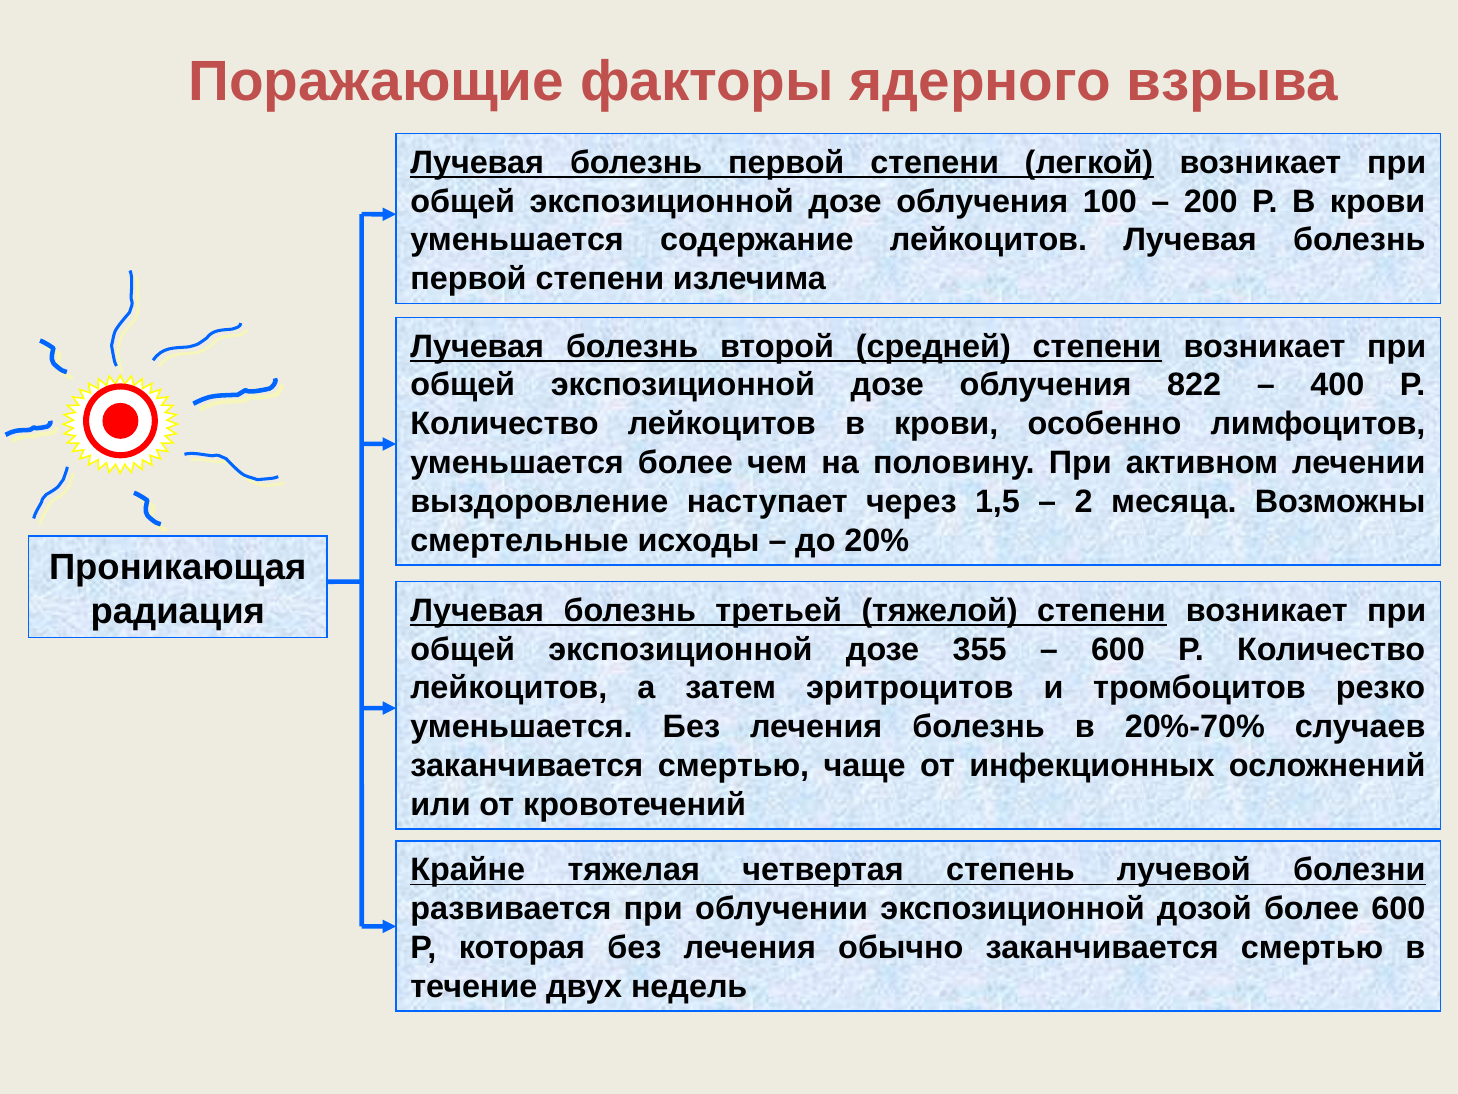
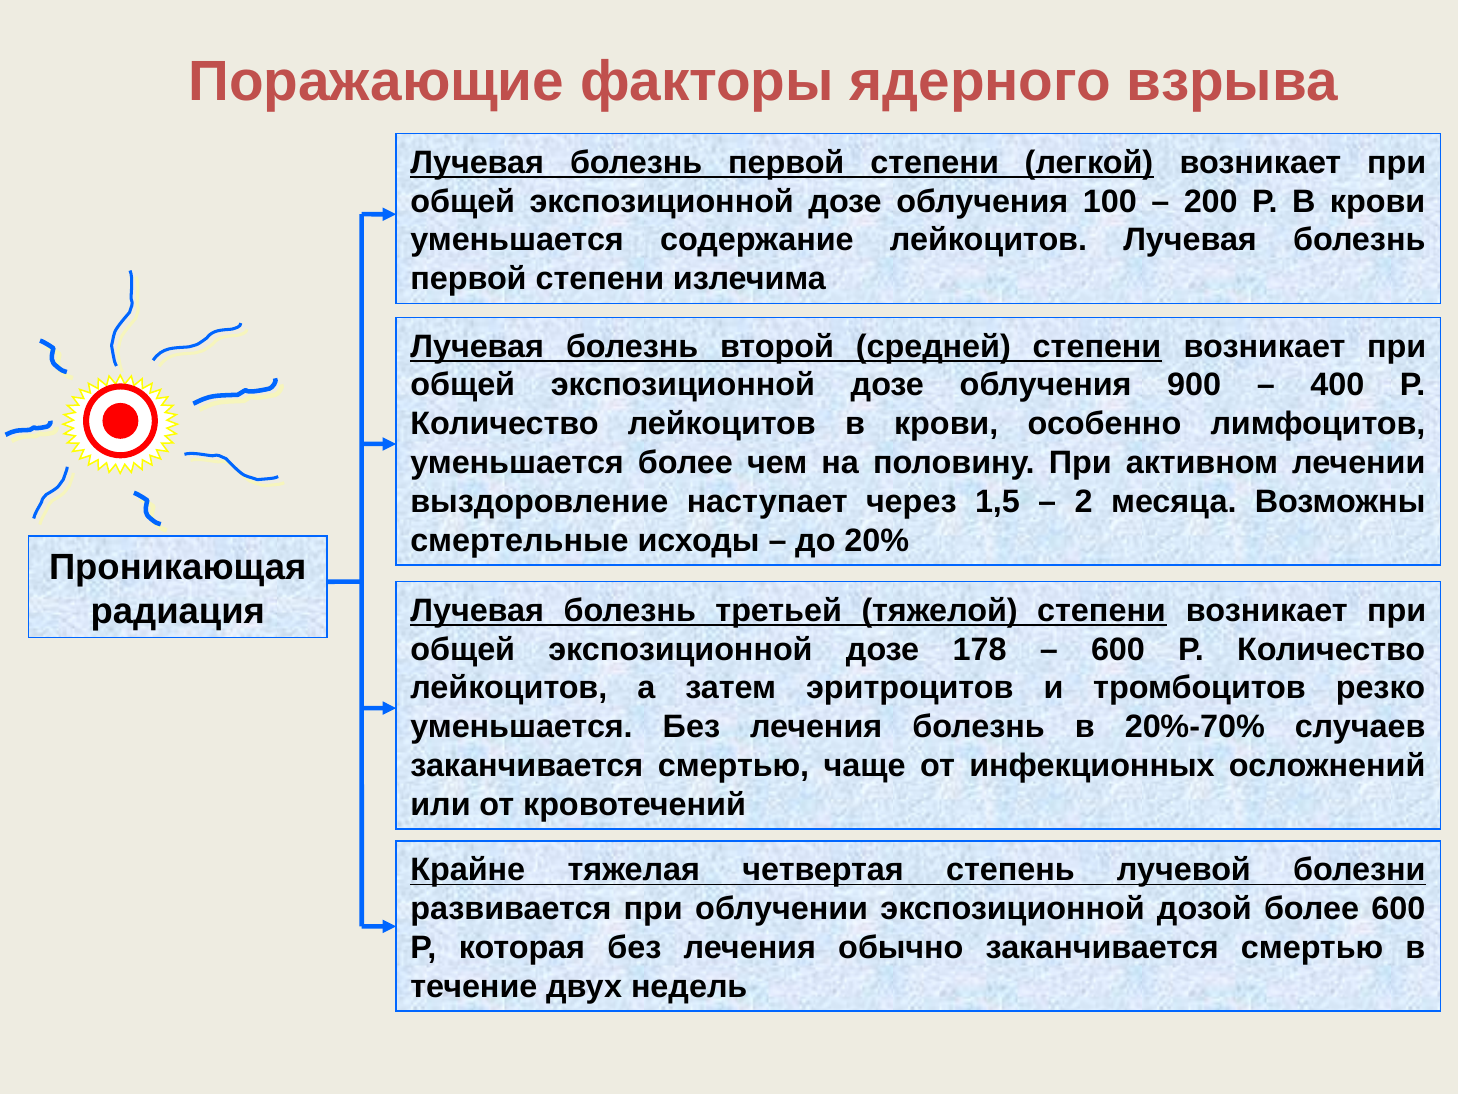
822: 822 -> 900 (1194, 385)
355: 355 -> 178 (980, 649)
